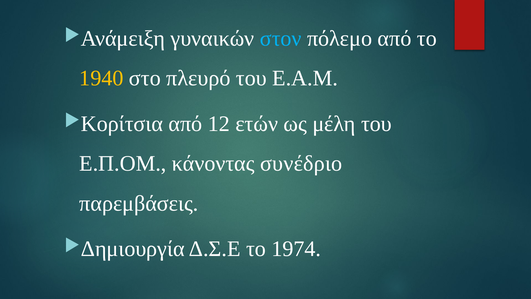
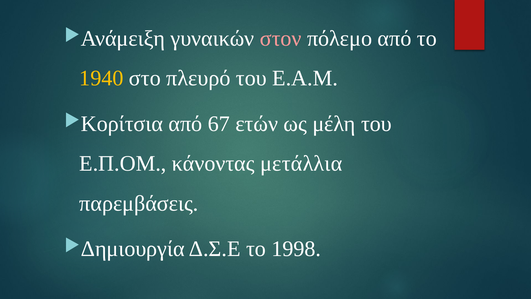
στον colour: light blue -> pink (281, 38)
12: 12 -> 67 (219, 124)
συνέδριο: συνέδριο -> μετάλλια (301, 163)
1974: 1974 -> 1998 (296, 249)
